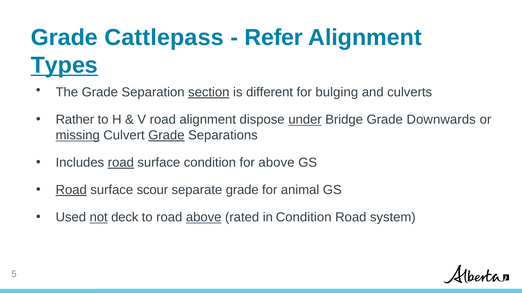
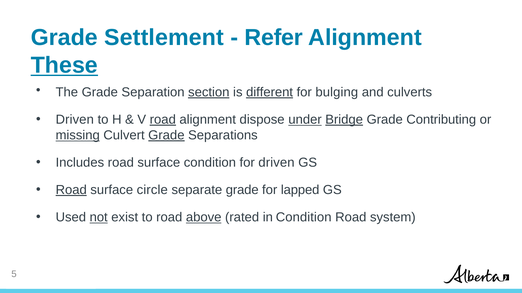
Cattlepass: Cattlepass -> Settlement (164, 38)
Types: Types -> These (64, 65)
different underline: none -> present (270, 92)
Rather: Rather -> Driven (75, 120)
road underline: none -> present (163, 120)
Bridge underline: none -> present (344, 120)
Downwards: Downwards -> Contributing (441, 120)
road underline: present -> none (121, 163)
for above: above -> driven (276, 163)
scour: scour -> circle (152, 190)
animal: animal -> lapped (300, 190)
deck: deck -> exist (125, 218)
